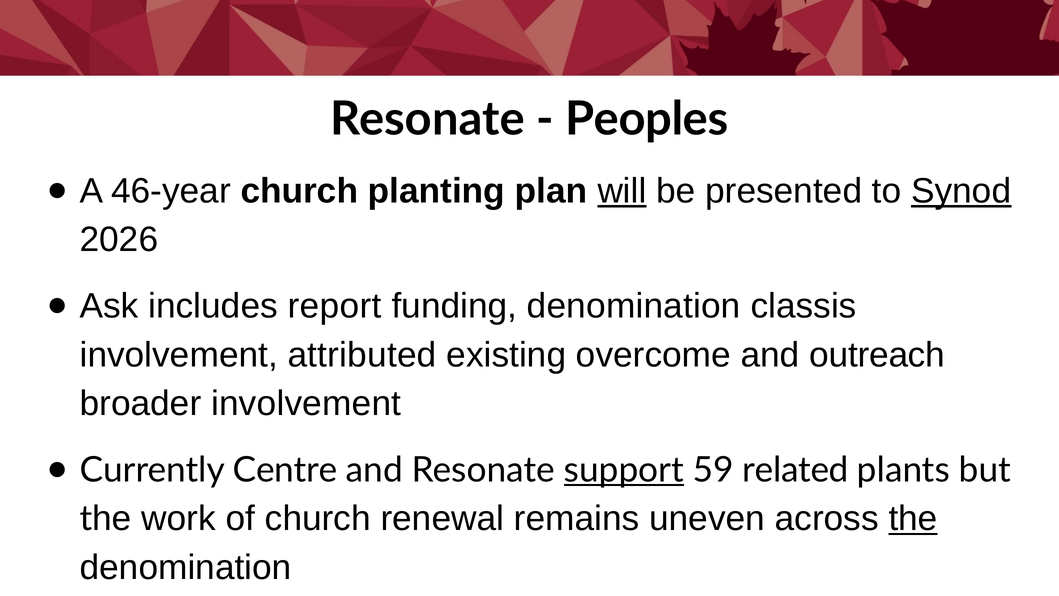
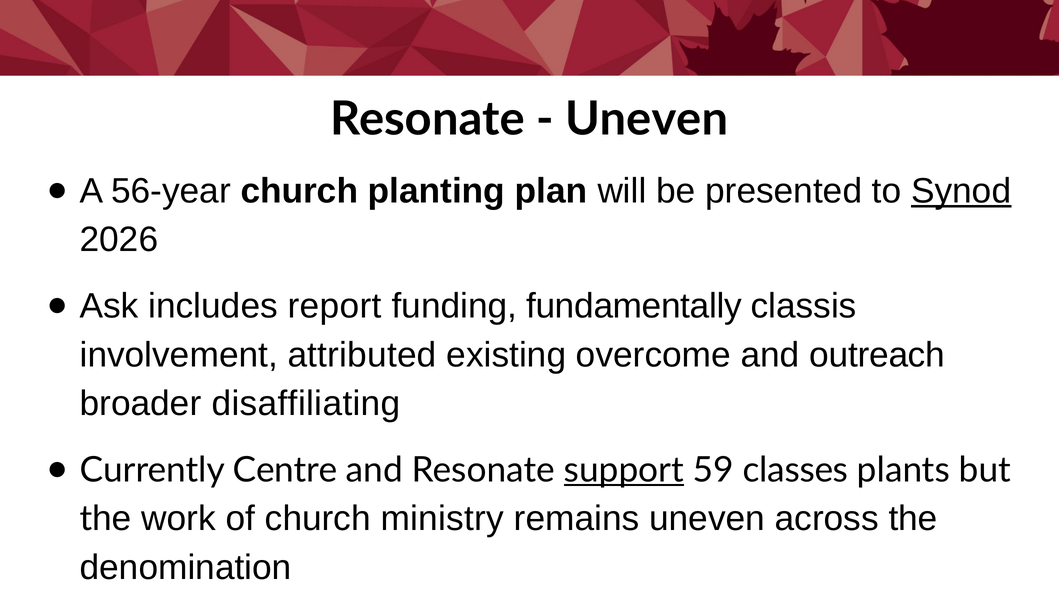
Peoples: Peoples -> Uneven (647, 119)
46-year: 46-year -> 56-year (171, 191)
will underline: present -> none (622, 191)
funding denomination: denomination -> fundamentally (634, 306)
broader involvement: involvement -> disaffiliating (306, 403)
related: related -> classes (796, 470)
church renewal: renewal -> ministry (442, 518)
the underline: present -> none (913, 518)
